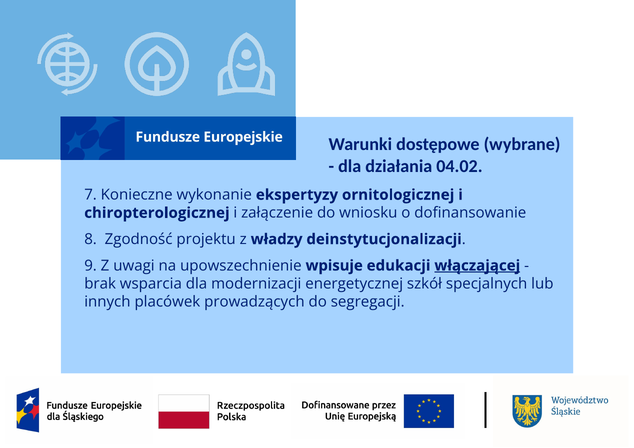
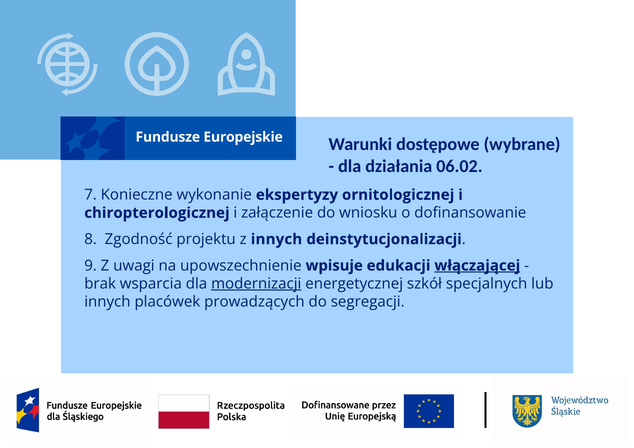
04.02: 04.02 -> 06.02 (459, 166)
z władzy: władzy -> innych (277, 239)
modernizacji underline: none -> present (256, 284)
